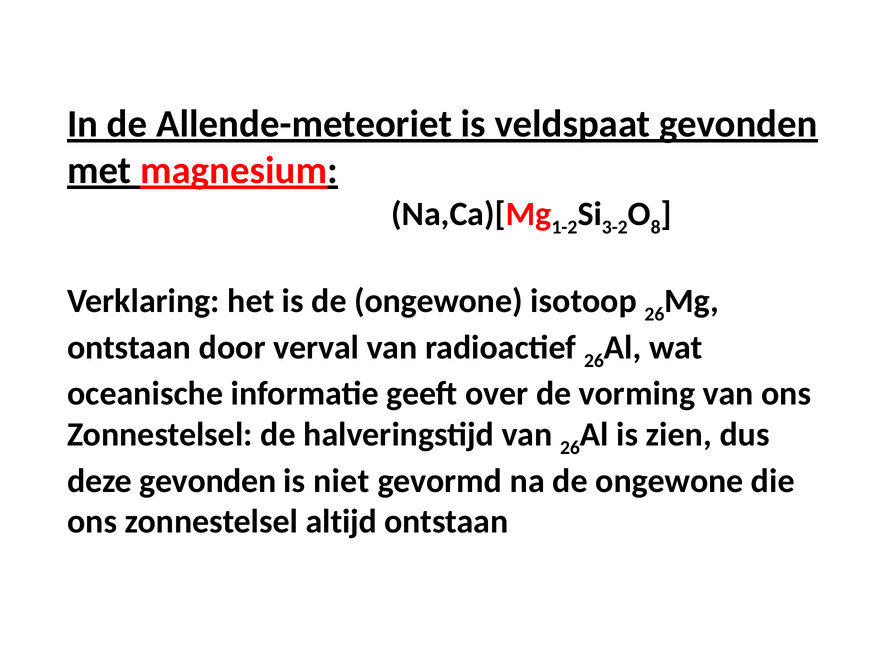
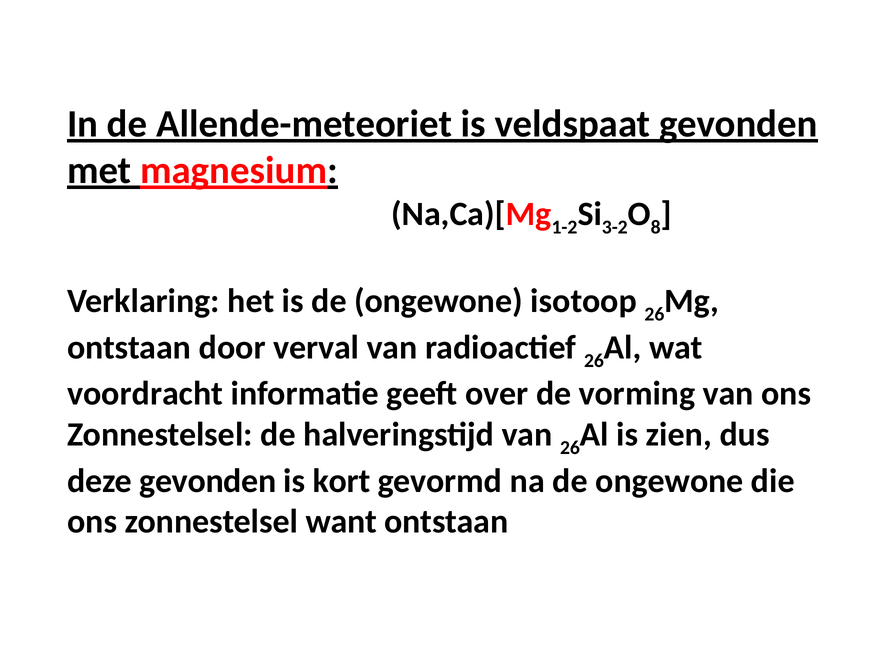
oceanische: oceanische -> voordracht (145, 394)
niet: niet -> kort (342, 481)
altijd: altijd -> want (341, 522)
